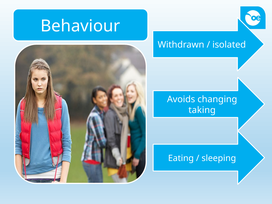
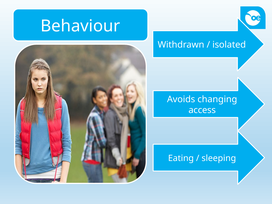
taking: taking -> access (202, 110)
